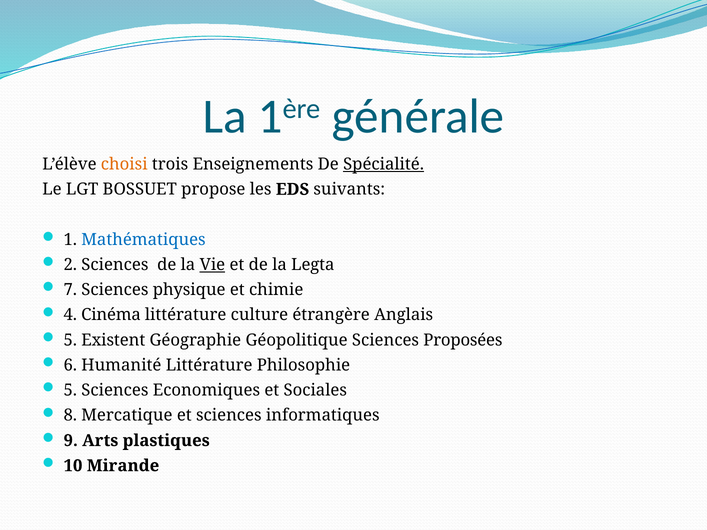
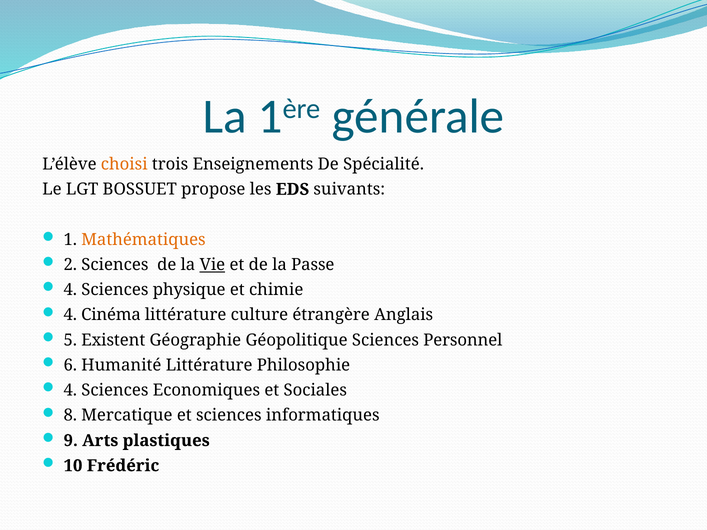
Spécialité underline: present -> none (384, 164)
Mathématiques colour: blue -> orange (143, 240)
Legta: Legta -> Passe (313, 265)
7: 7 -> 4 (70, 290)
Proposées: Proposées -> Personnel (463, 340)
5: 5 -> 4 (70, 391)
Mirande: Mirande -> Frédéric (123, 466)
